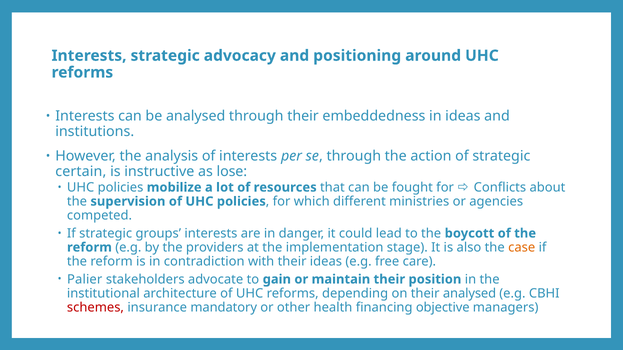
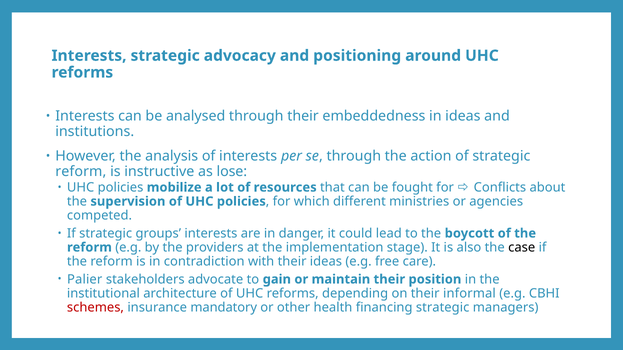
certain: certain -> reform (81, 172)
case colour: orange -> black (522, 248)
their analysed: analysed -> informal (469, 294)
financing objective: objective -> strategic (443, 308)
